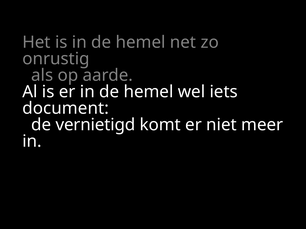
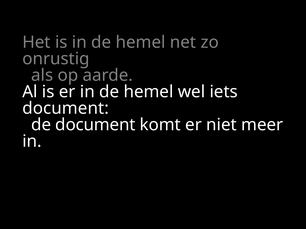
de vernietigd: vernietigd -> document (95, 125)
